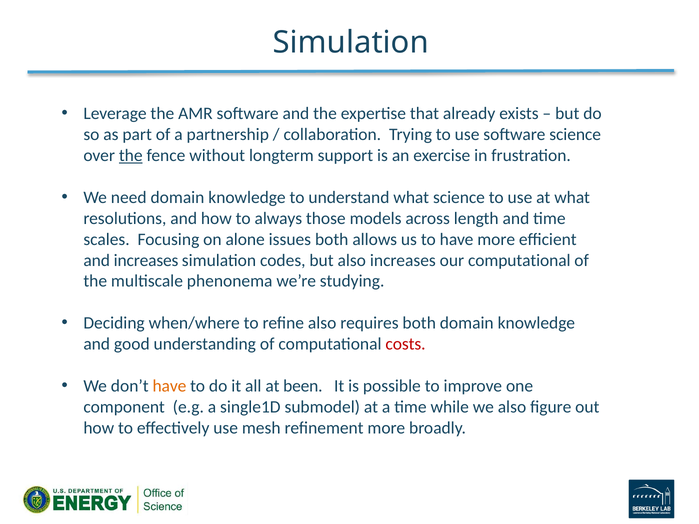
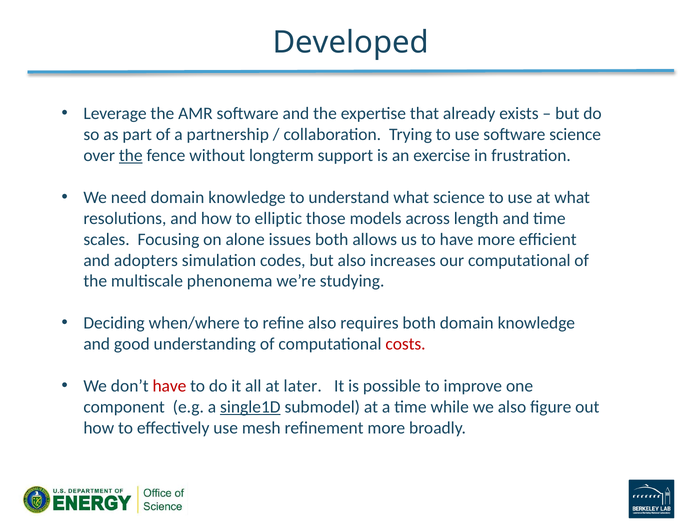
Simulation: Simulation -> Developed (351, 42)
always: always -> elliptic (278, 218)
and increases: increases -> adopters (146, 260)
have colour: orange -> red (169, 386)
been: been -> later (303, 386)
single1D underline: none -> present (250, 407)
